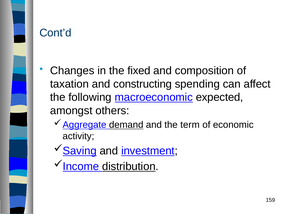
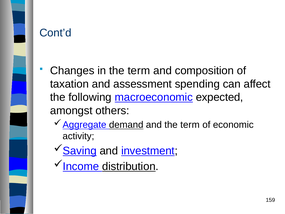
in the fixed: fixed -> term (139, 71)
constructing: constructing -> assessment (143, 84)
